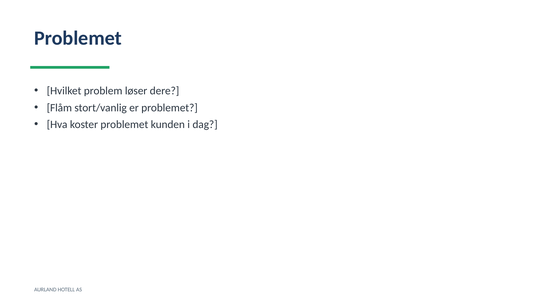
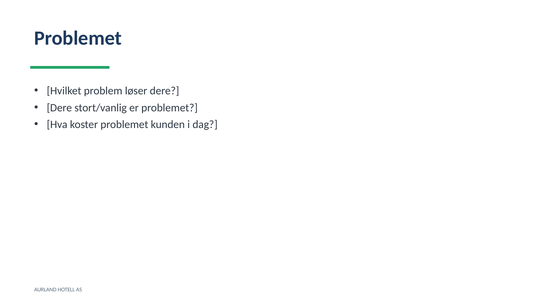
Flåm: Flåm -> Dere (59, 108)
